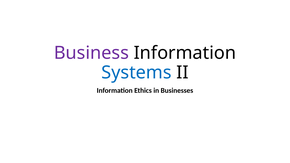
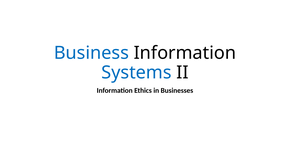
Business colour: purple -> blue (91, 53)
